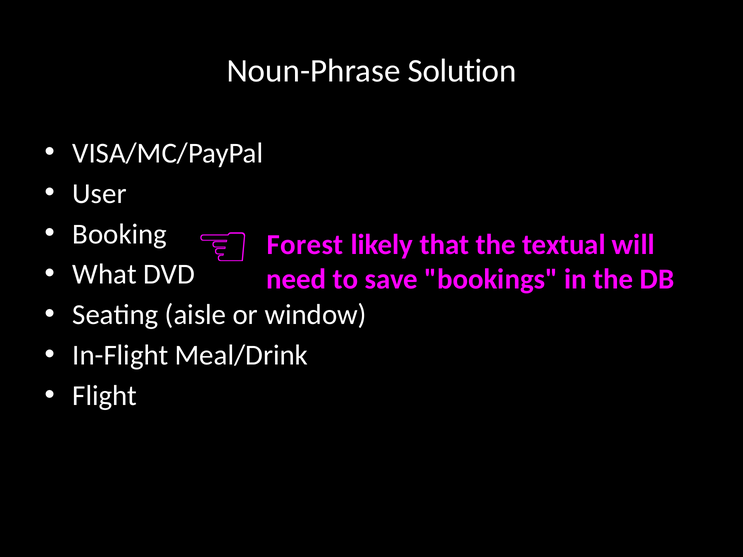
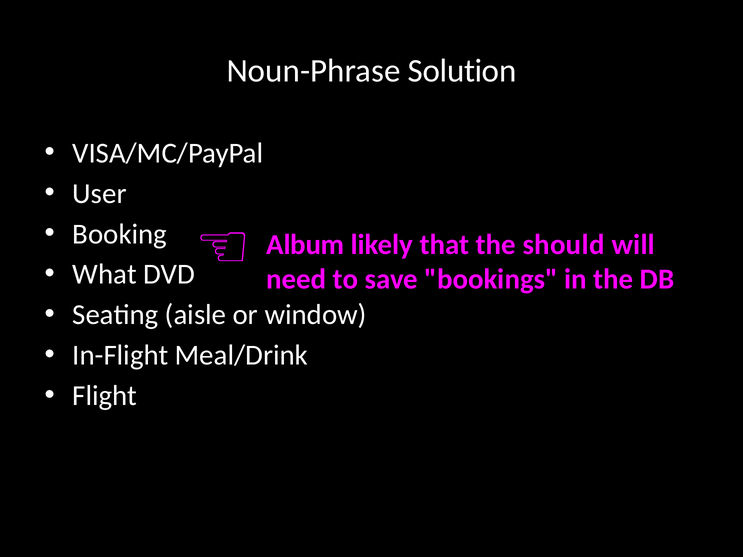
Forest: Forest -> Album (305, 245)
textual: textual -> should (564, 245)
